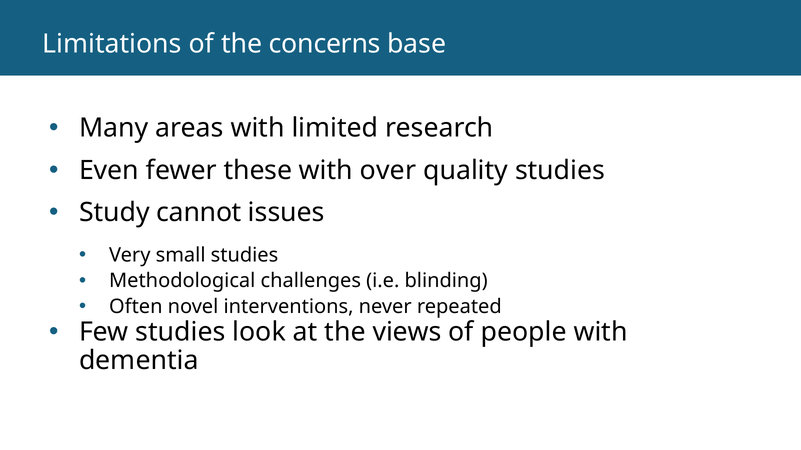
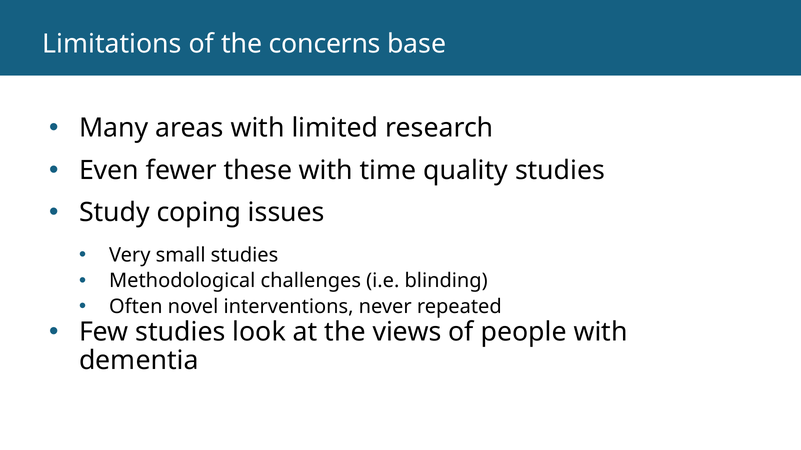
over: over -> time (388, 170)
cannot: cannot -> coping (199, 213)
